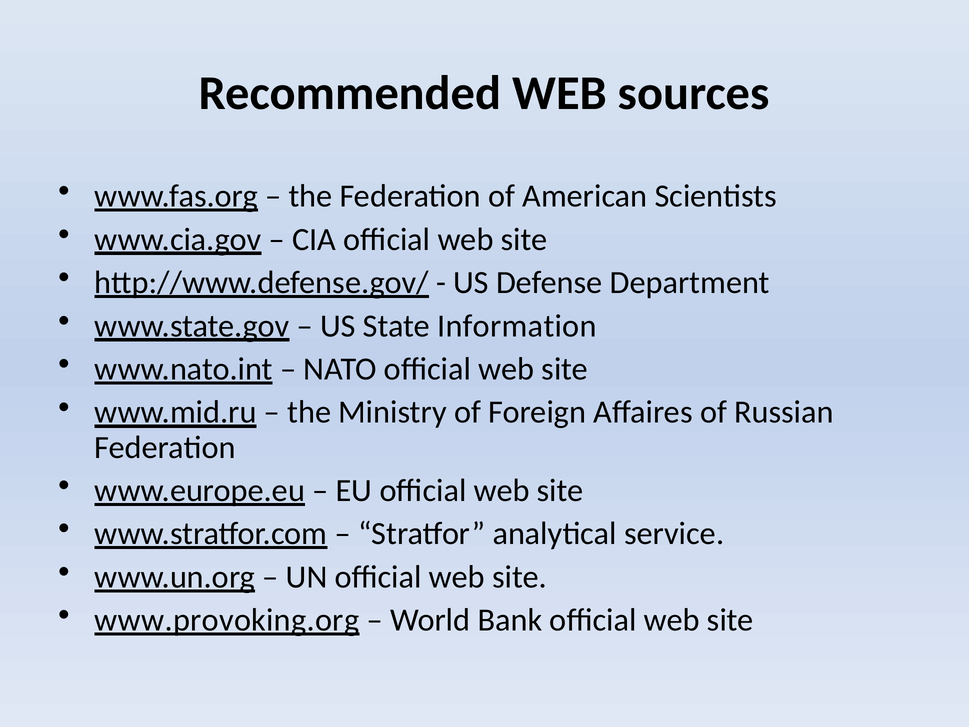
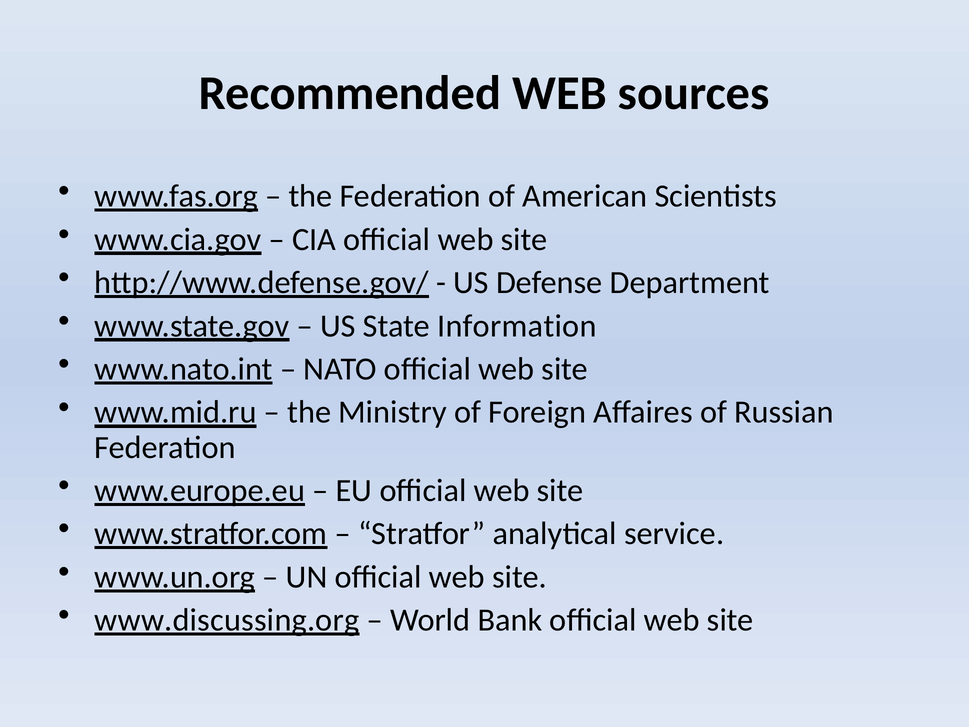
www.provoking.org: www.provoking.org -> www.discussing.org (227, 620)
